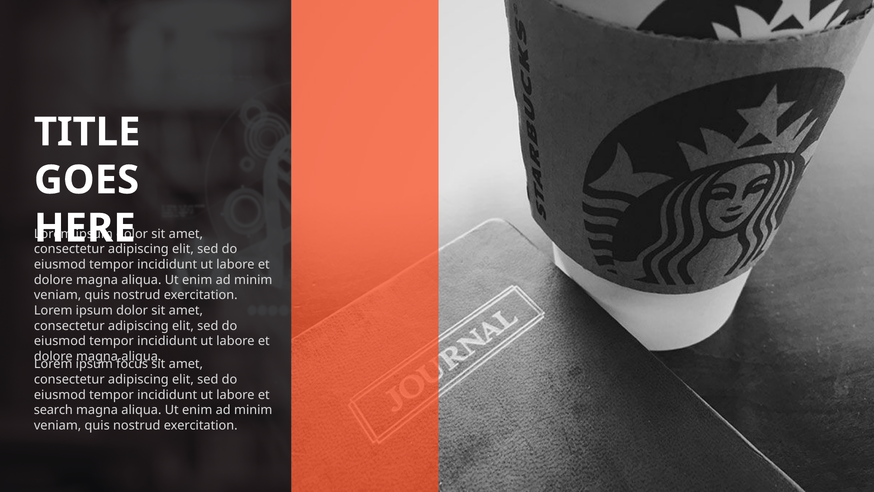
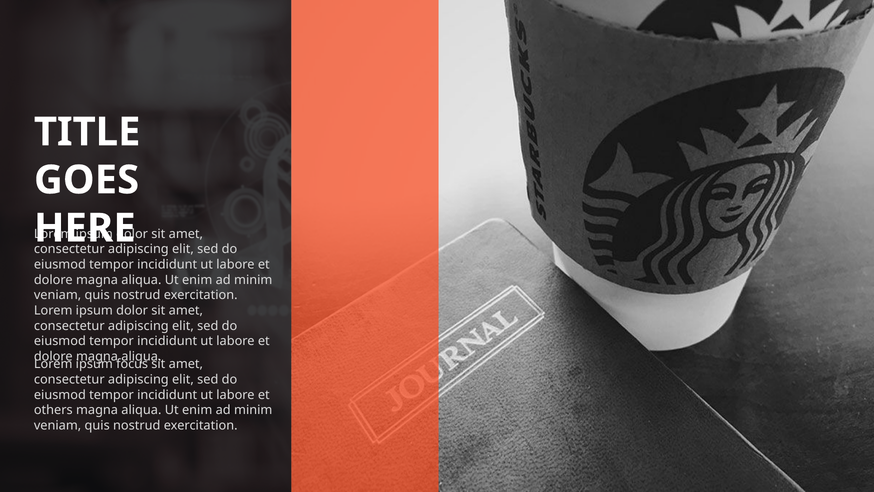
search: search -> others (53, 410)
